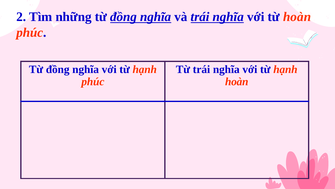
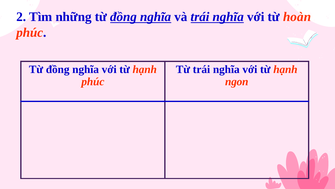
hoàn: hoàn -> ngon (237, 82)
